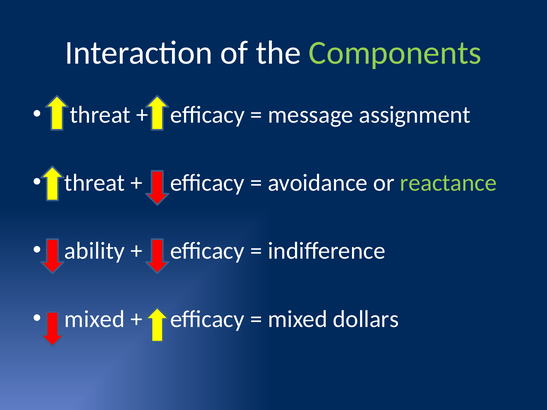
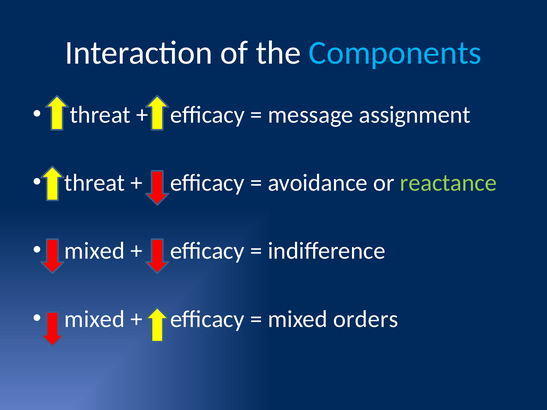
Components colour: light green -> light blue (395, 53)
ability: ability -> mixed (95, 251)
dollars: dollars -> orders (366, 319)
